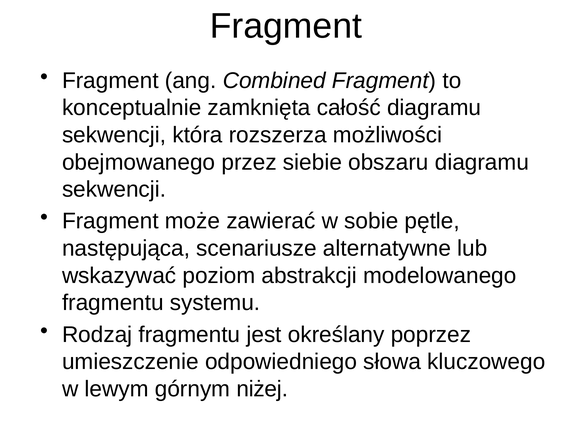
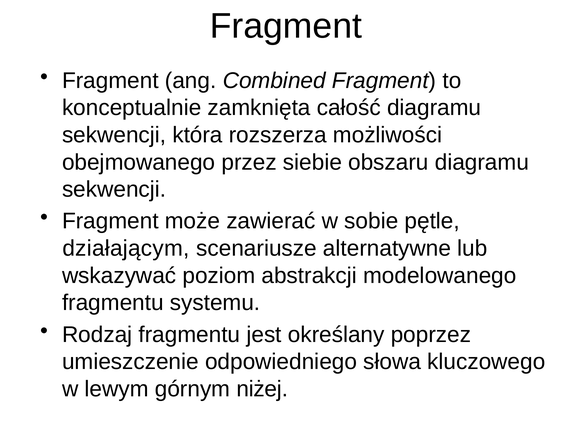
następująca: następująca -> działającym (126, 248)
